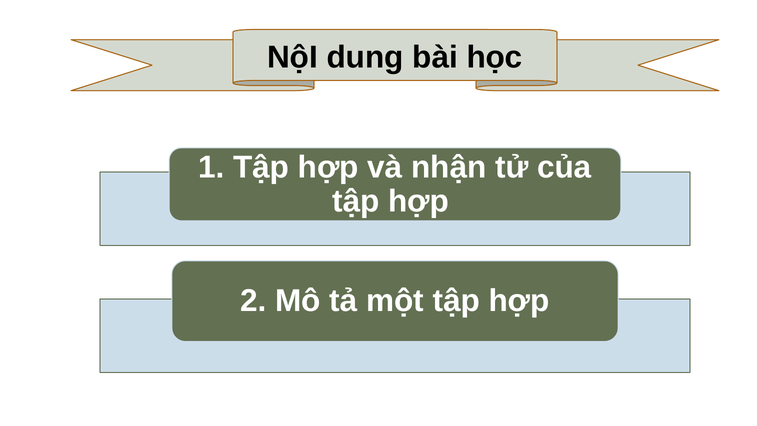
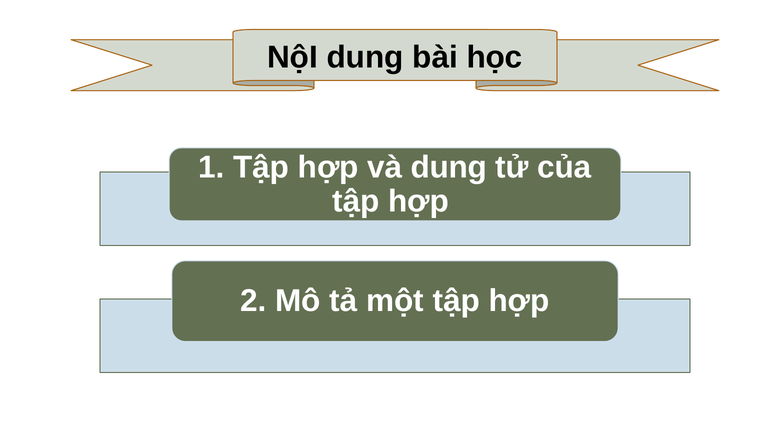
và nhận: nhận -> dung (449, 167)
